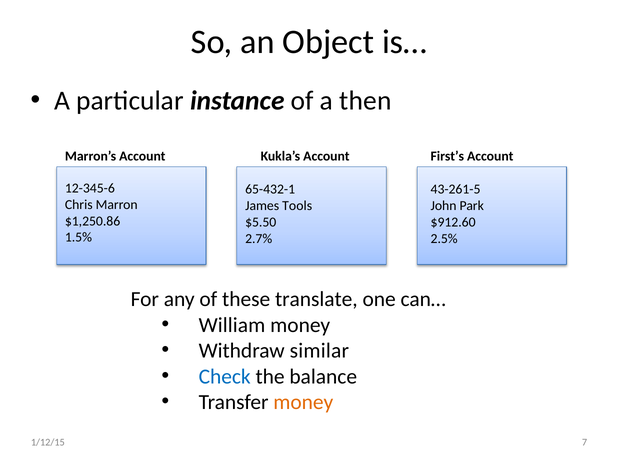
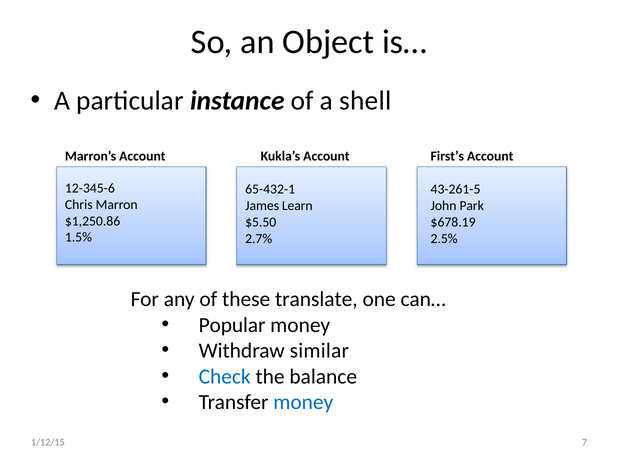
then: then -> shell (365, 101)
Tools: Tools -> Learn (297, 206)
$912.60: $912.60 -> $678.19 (453, 223)
William: William -> Popular (232, 325)
money colour: orange -> blue (303, 403)
